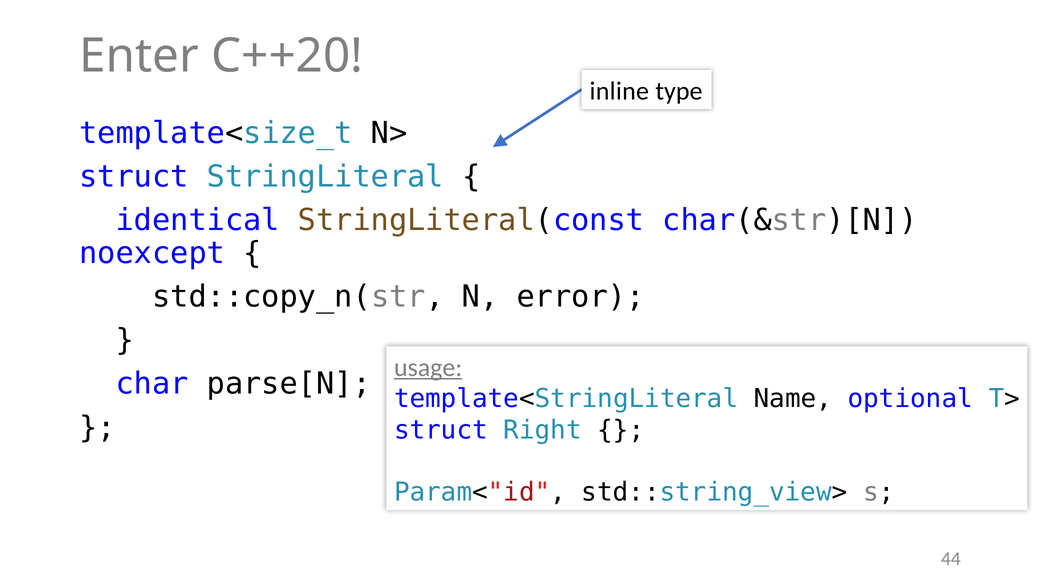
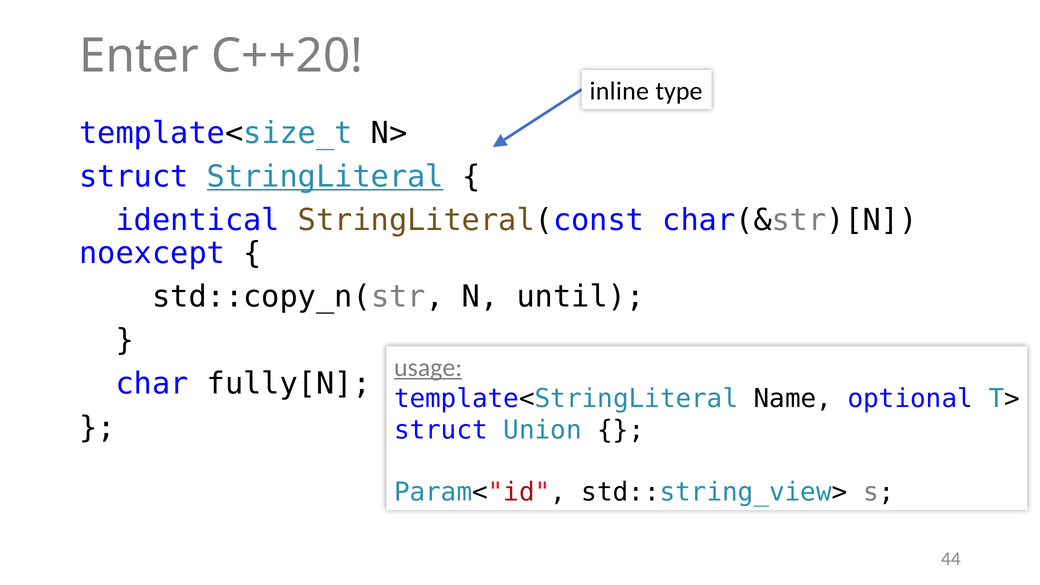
StringLiteral underline: none -> present (325, 177)
error: error -> until (581, 297)
parse[N: parse[N -> fully[N (289, 384)
Right: Right -> Union (543, 430)
